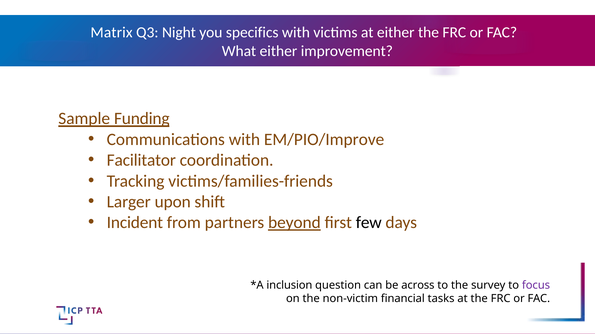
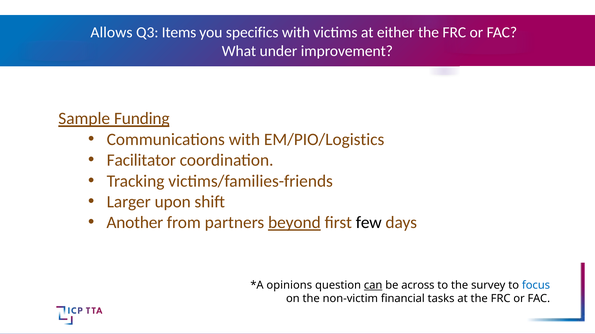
Matrix: Matrix -> Allows (112, 33)
Night: Night -> Items (179, 33)
What either: either -> under (278, 51)
EM/PIO/Improve: EM/PIO/Improve -> EM/PIO/Logistics (324, 140)
Incident: Incident -> Another (135, 223)
inclusion: inclusion -> opinions (289, 286)
can underline: none -> present (373, 286)
focus colour: purple -> blue (536, 286)
